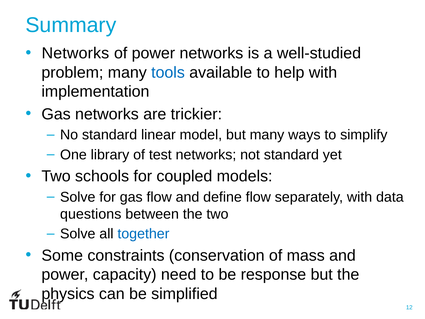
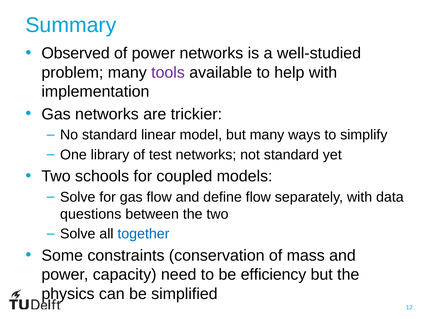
Networks: Networks -> Observed (76, 53)
tools colour: blue -> purple (168, 72)
response: response -> efficiency (273, 274)
